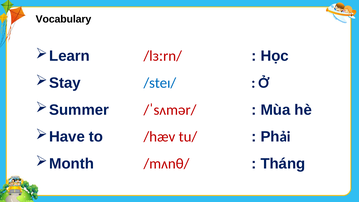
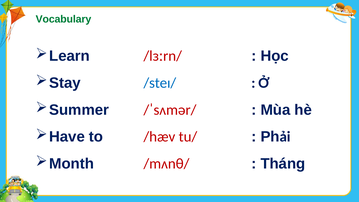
Vocabulary colour: black -> green (63, 19)
